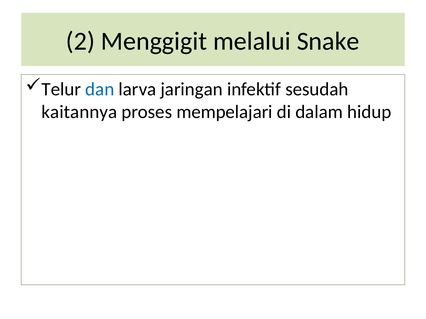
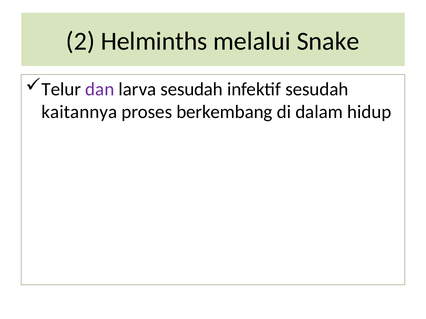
Menggigit: Menggigit -> Helminths (154, 41)
dan colour: blue -> purple (100, 89)
larva jaringan: jaringan -> sesudah (192, 89)
mempelajari: mempelajari -> berkembang (224, 112)
